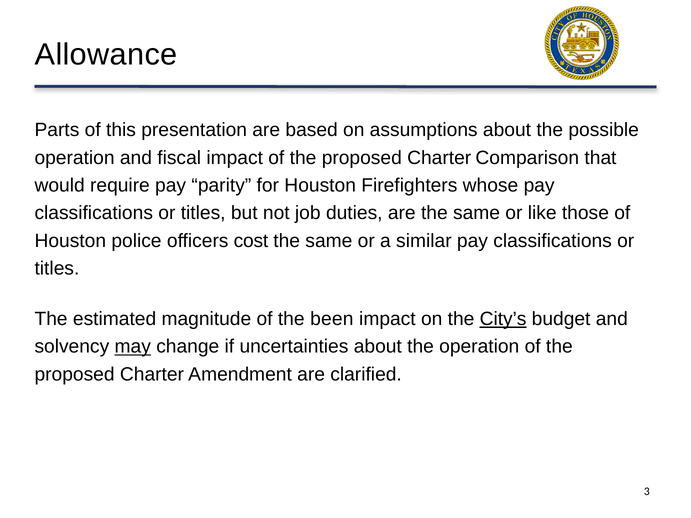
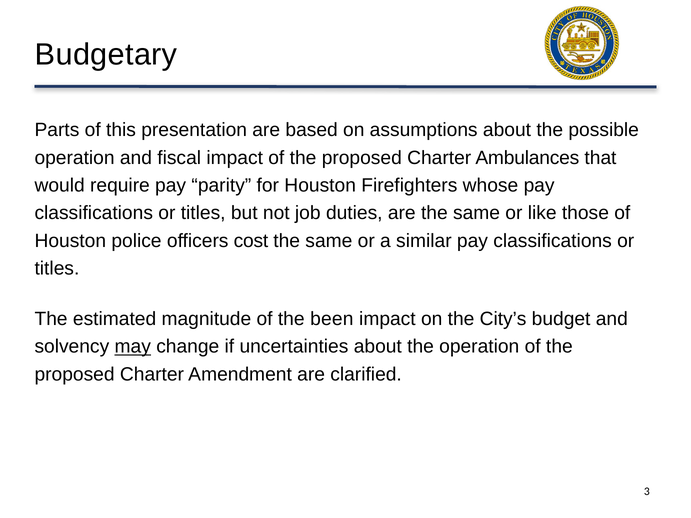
Allowance: Allowance -> Budgetary (106, 54)
Comparison: Comparison -> Ambulances (527, 158)
City’s underline: present -> none (503, 319)
